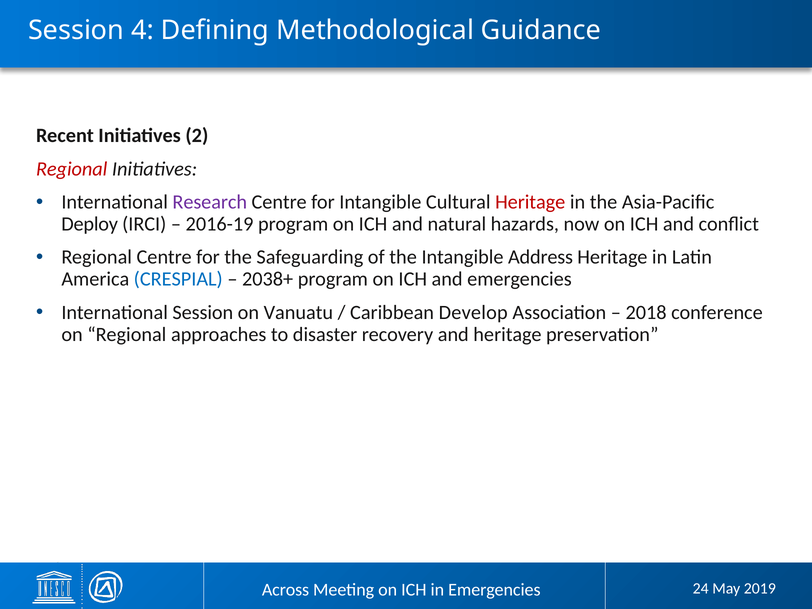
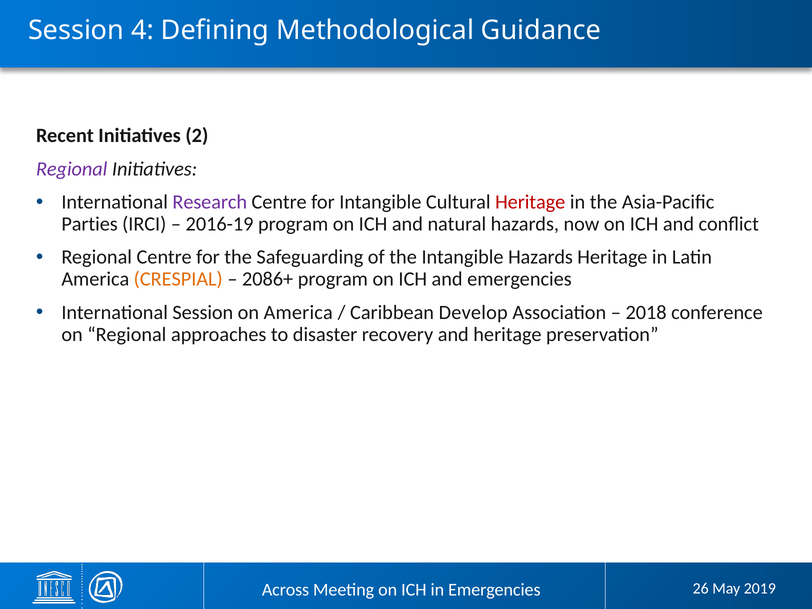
Regional colour: red -> purple (72, 169)
Deploy: Deploy -> Parties (90, 224)
Intangible Address: Address -> Hazards (540, 257)
CRESPIAL colour: blue -> orange (178, 279)
2038+: 2038+ -> 2086+ (268, 279)
on Vanuatu: Vanuatu -> America (298, 312)
24: 24 -> 26 (701, 589)
